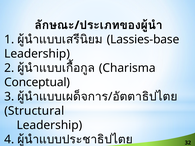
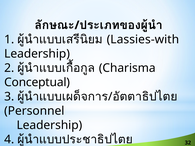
Lassies-base: Lassies-base -> Lassies-with (143, 40)
Structural: Structural -> Personnel (34, 111)
